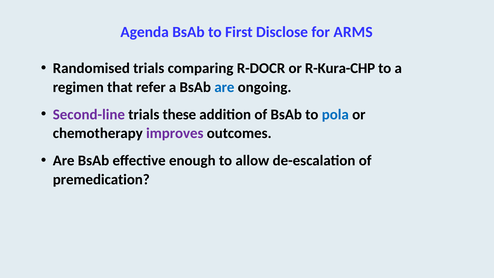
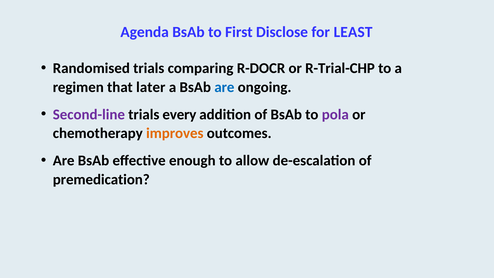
ARMS: ARMS -> LEAST (353, 32)
R-Kura-CHP: R-Kura-CHP -> R-Trial-CHP (340, 68)
refer: refer -> later (151, 87)
these: these -> every (179, 114)
pola colour: blue -> purple (335, 114)
improves colour: purple -> orange (175, 133)
